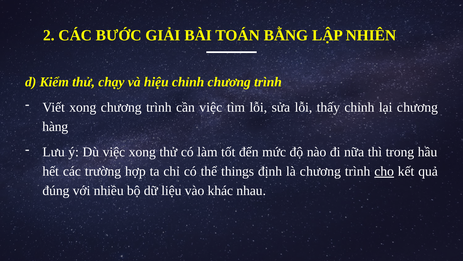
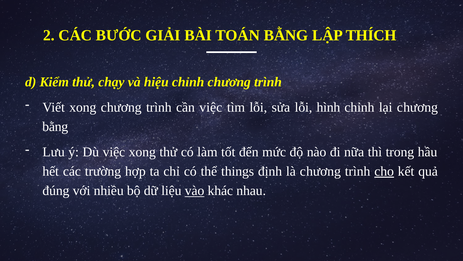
NHIÊN: NHIÊN -> THÍCH (371, 35)
thấy: thấy -> hình (328, 107)
hàng: hàng -> bằng (55, 126)
vào underline: none -> present (195, 190)
